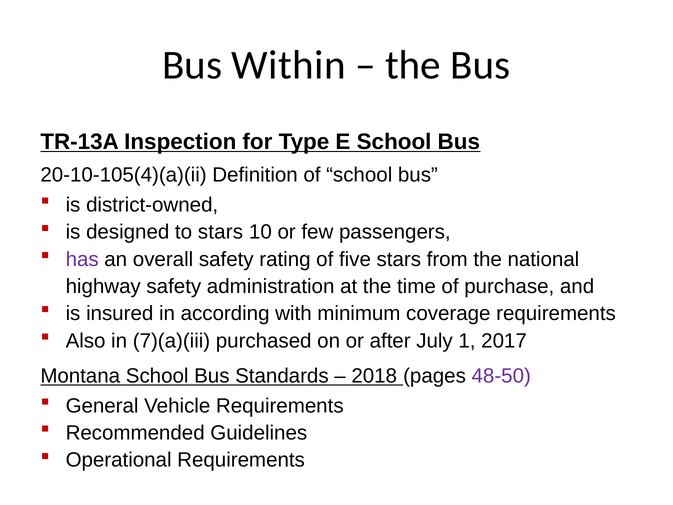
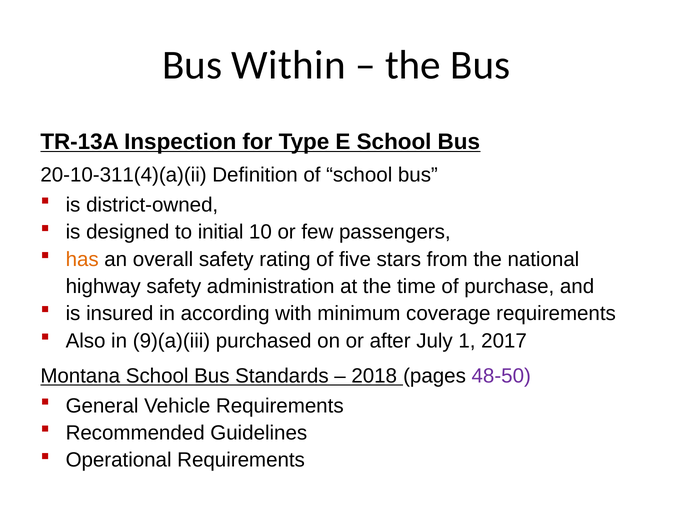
20-10-105(4)(a)(ii: 20-10-105(4)(a)(ii -> 20-10-311(4)(a)(ii (124, 175)
to stars: stars -> initial (221, 232)
has colour: purple -> orange (82, 259)
7)(a)(iii: 7)(a)(iii -> 9)(a)(iii (172, 341)
